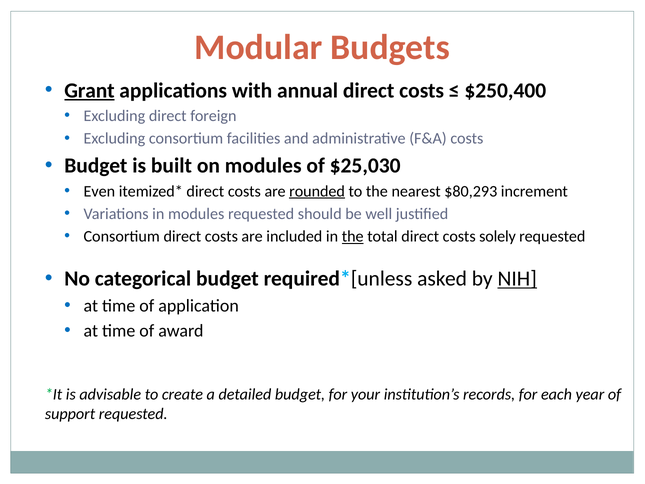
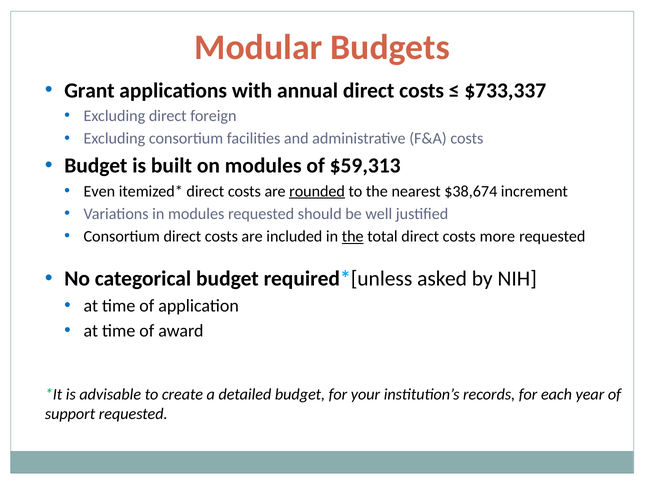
Grant underline: present -> none (89, 91)
$250,400: $250,400 -> $733,337 (505, 91)
$25,030: $25,030 -> $59,313 (365, 166)
$80,293: $80,293 -> $38,674 (471, 191)
solely: solely -> more (497, 236)
NIH underline: present -> none (517, 279)
